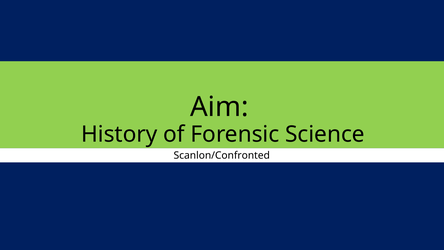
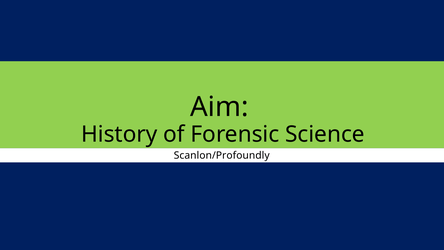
Scanlon/Confronted: Scanlon/Confronted -> Scanlon/Profoundly (222, 155)
